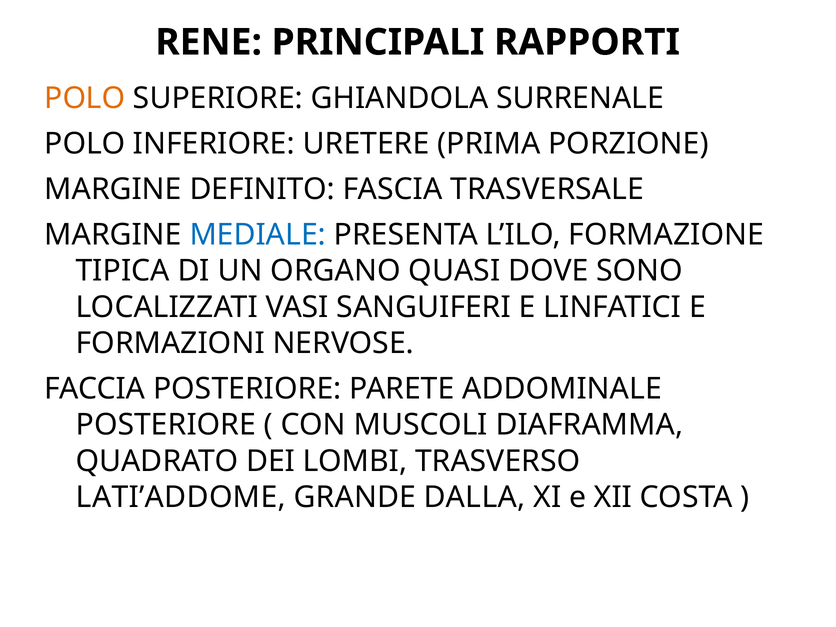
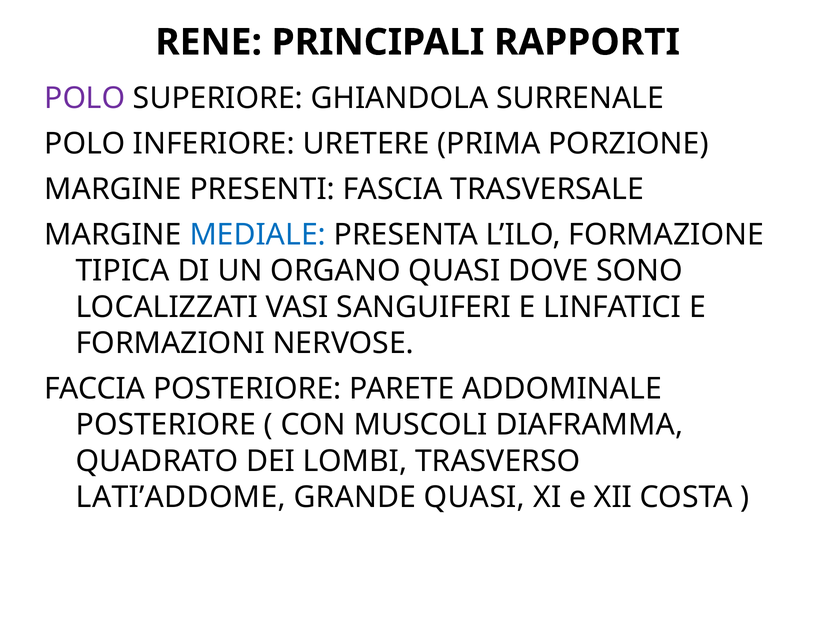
POLO colour: orange -> purple (85, 98)
DEFINITO: DEFINITO -> PRESENTI (262, 189)
GRANDE DALLA: DALLA -> QUASI (474, 497)
